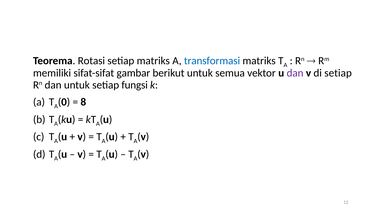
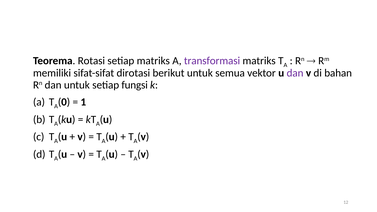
transformasi colour: blue -> purple (212, 61)
gambar: gambar -> dirotasi (133, 73)
di setiap: setiap -> bahan (338, 73)
8: 8 -> 1 (83, 102)
